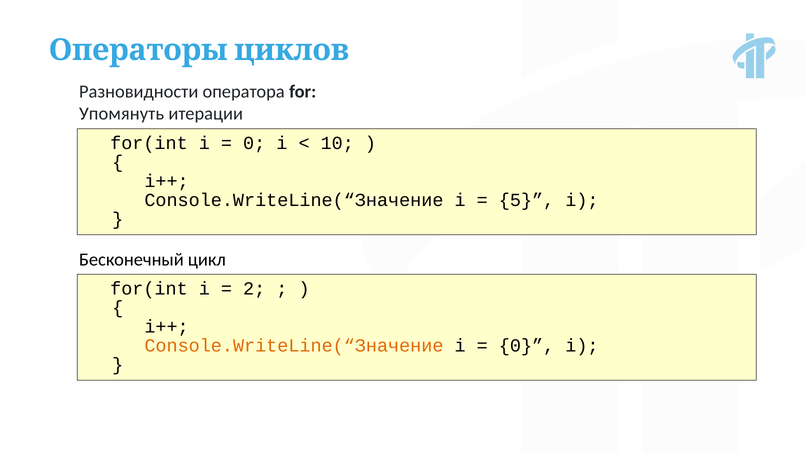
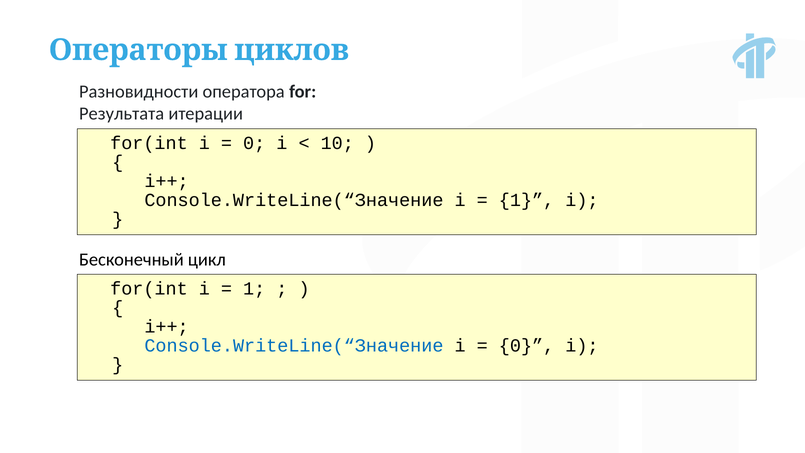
Упомянуть: Упомянуть -> Результата (122, 114)
5: 5 -> 1 (527, 200)
2: 2 -> 1 (254, 289)
Console.WriteLine(“Значение colour: orange -> blue (294, 346)
